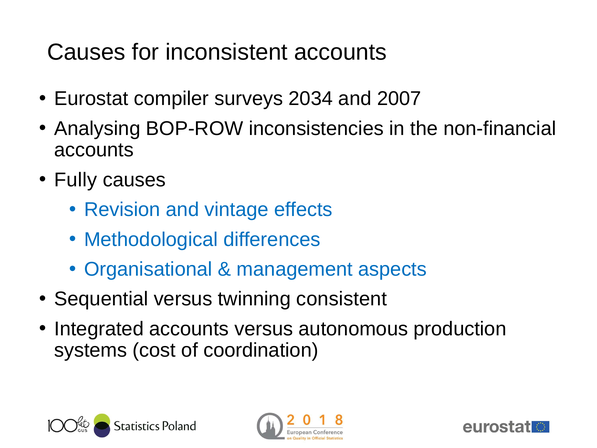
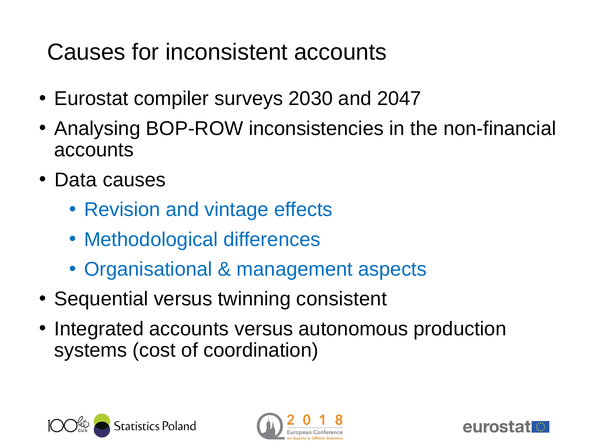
2034: 2034 -> 2030 (311, 99)
2007: 2007 -> 2047 (399, 99)
Fully: Fully -> Data (76, 180)
